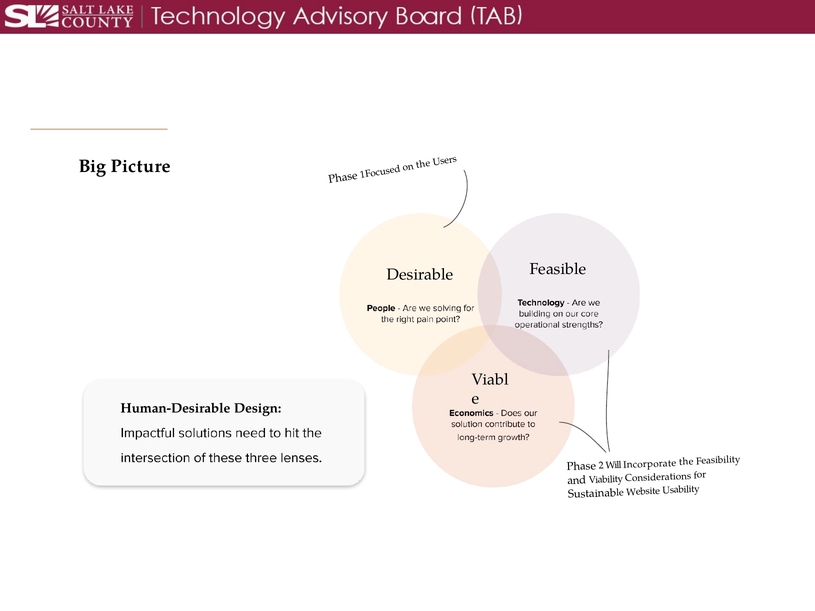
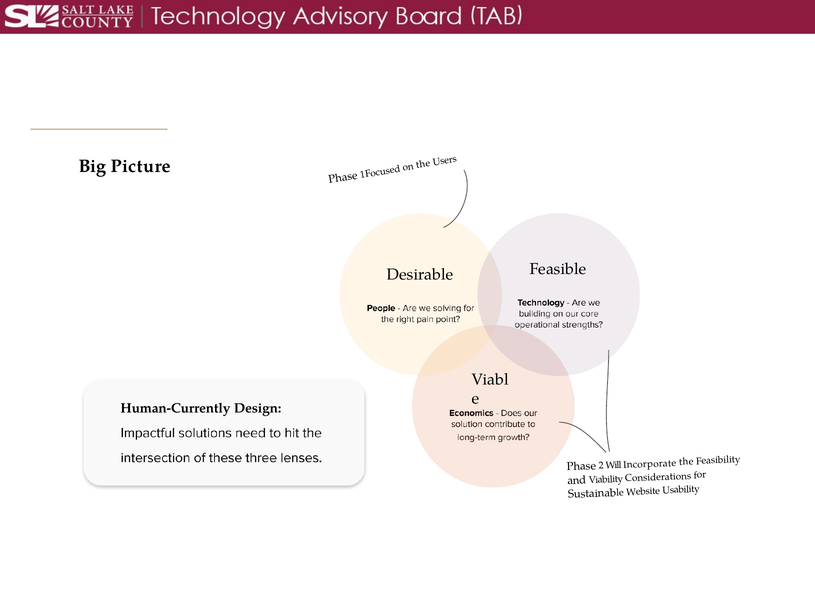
Human-Desirable: Human-Desirable -> Human-Currently (175, 408)
